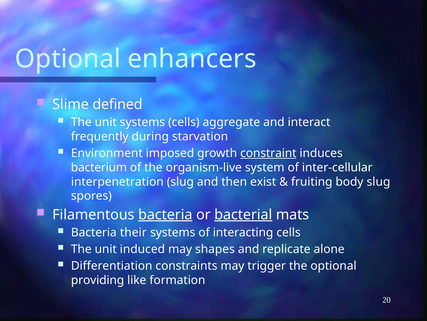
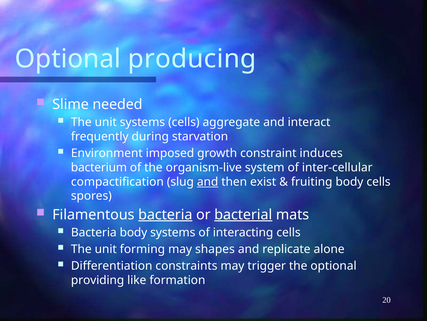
enhancers: enhancers -> producing (192, 59)
defined: defined -> needed (117, 104)
constraint underline: present -> none (268, 153)
interpenetration: interpenetration -> compactification (117, 181)
and underline: none -> present (208, 181)
body slug: slug -> cells (379, 181)
Bacteria their: their -> body (133, 232)
induced: induced -> forming (142, 249)
